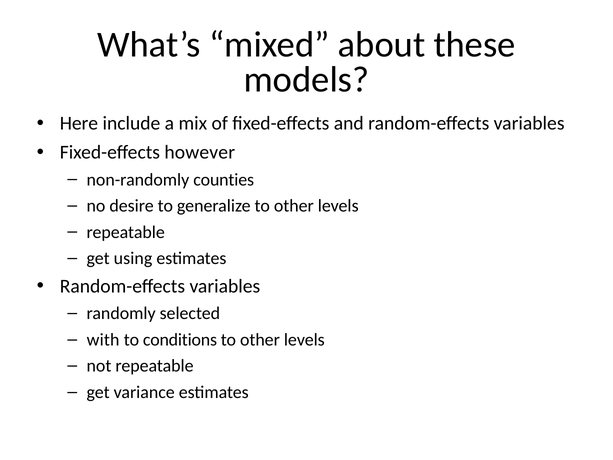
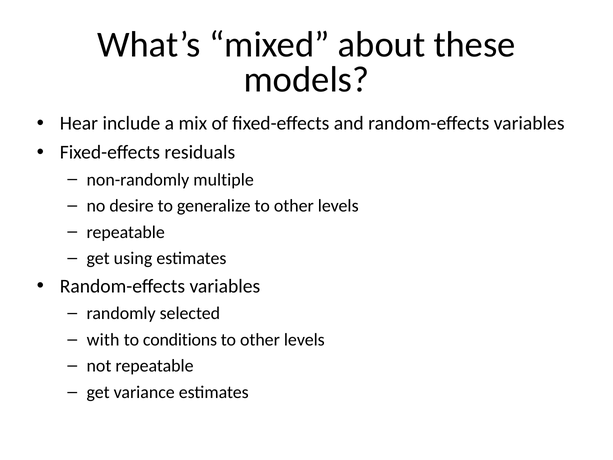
Here: Here -> Hear (79, 123)
however: however -> residuals (200, 152)
counties: counties -> multiple (224, 180)
